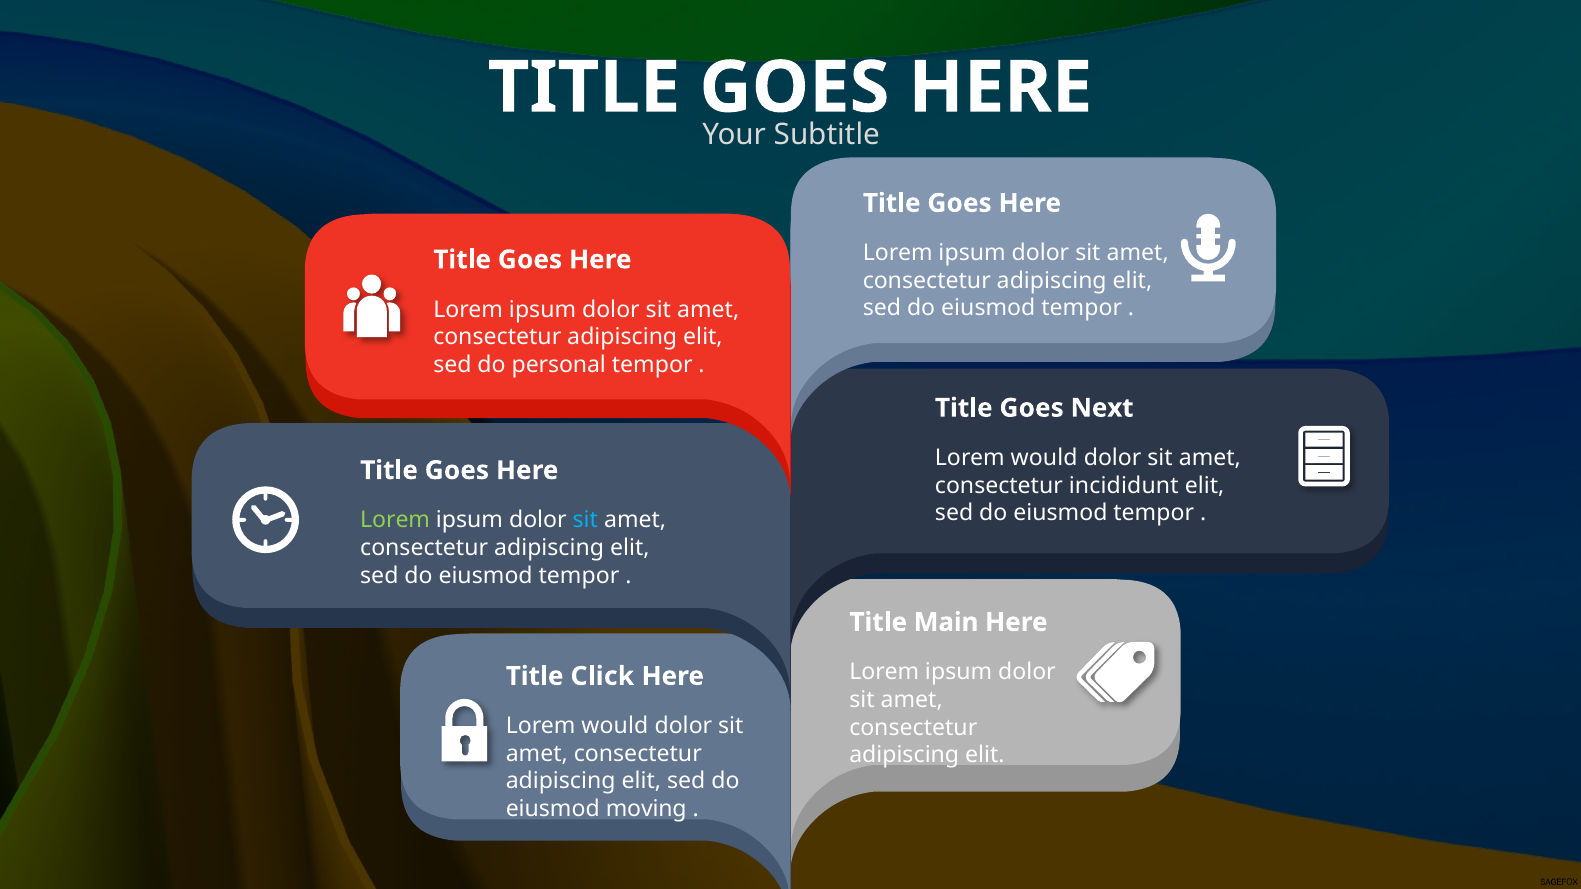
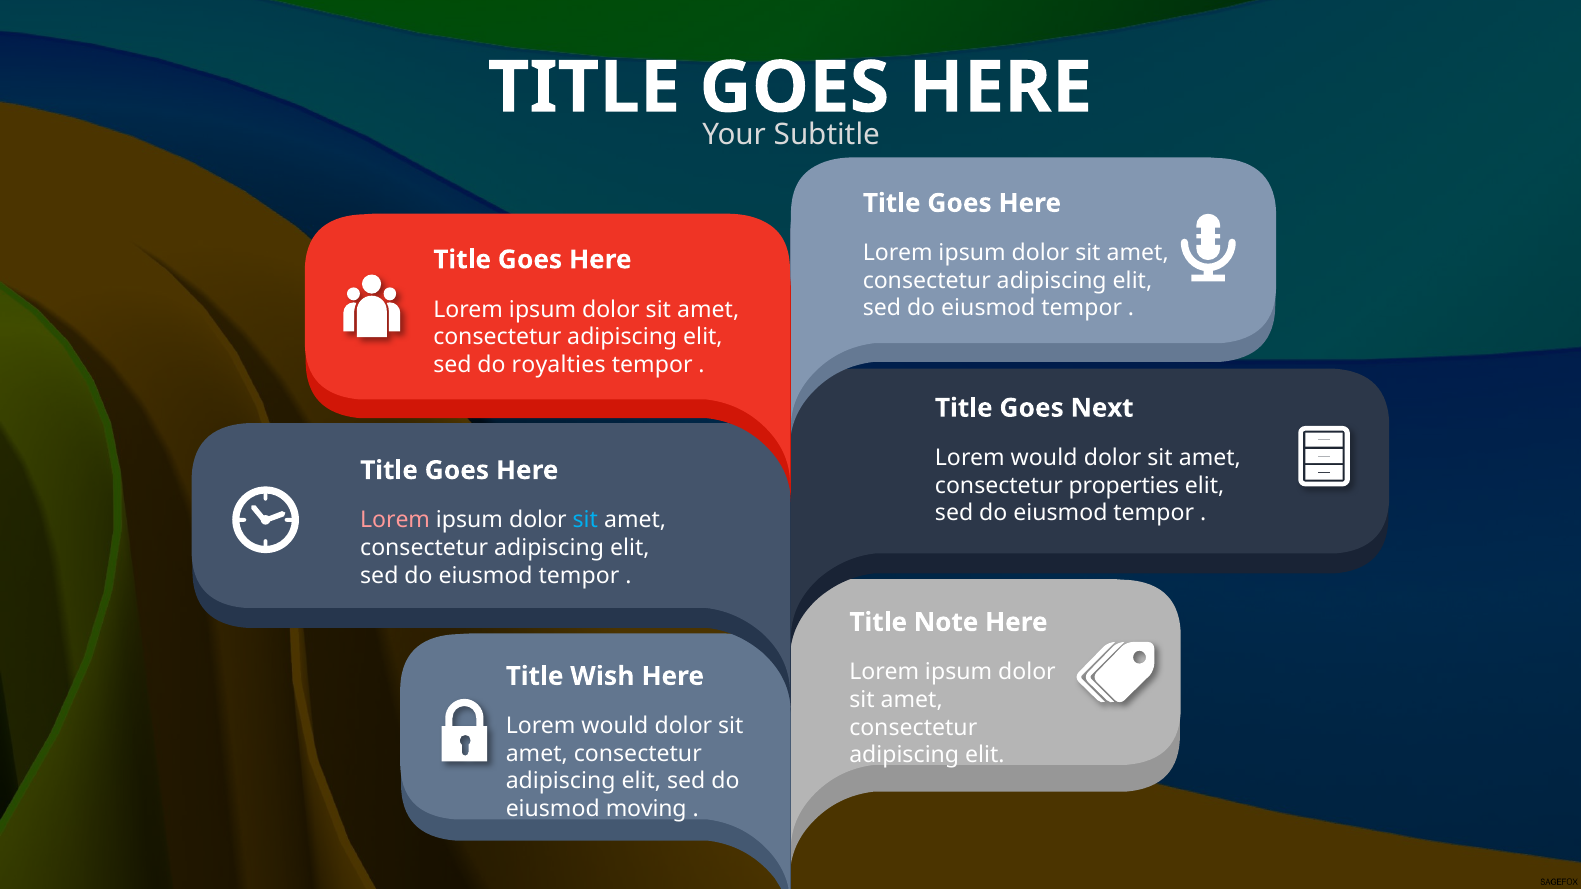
personal: personal -> royalties (559, 365)
incididunt: incididunt -> properties (1124, 486)
Lorem colour: light green -> pink (395, 520)
Main: Main -> Note (946, 623)
Click: Click -> Wish (602, 676)
